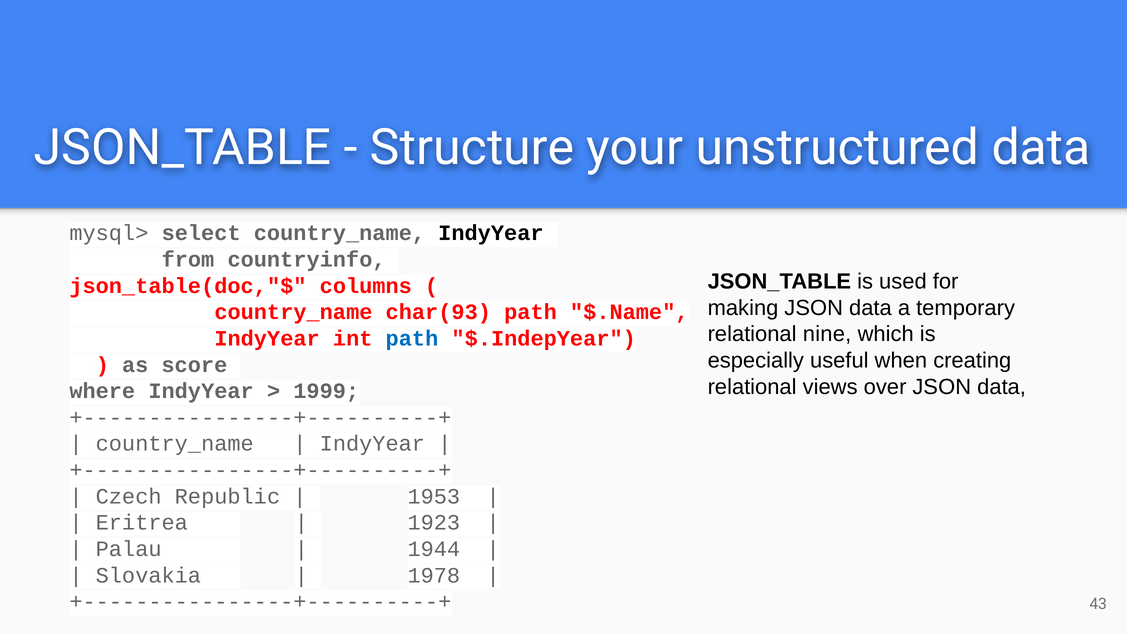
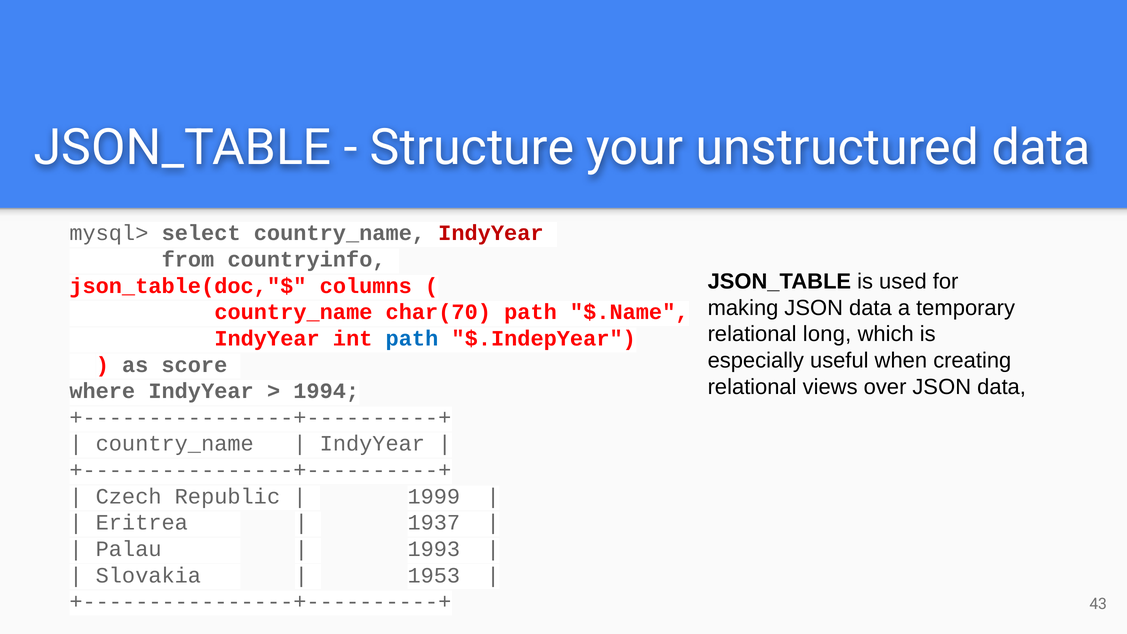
IndyYear colour: black -> red (491, 233)
char(93: char(93 -> char(70 (438, 312)
nine: nine -> long (827, 334)
1999: 1999 -> 1994 (326, 391)
1953: 1953 -> 1999 (434, 496)
1923: 1923 -> 1937 (434, 523)
1944: 1944 -> 1993 (434, 549)
1978: 1978 -> 1953 (434, 575)
